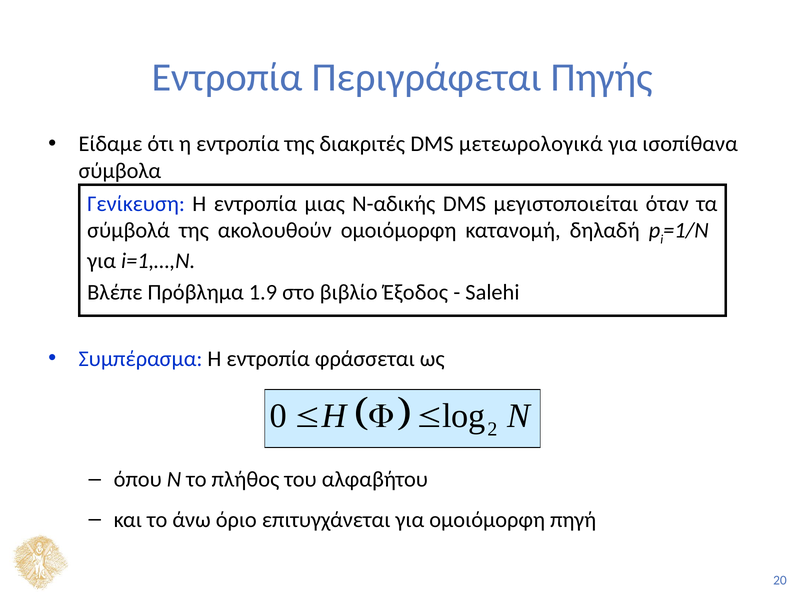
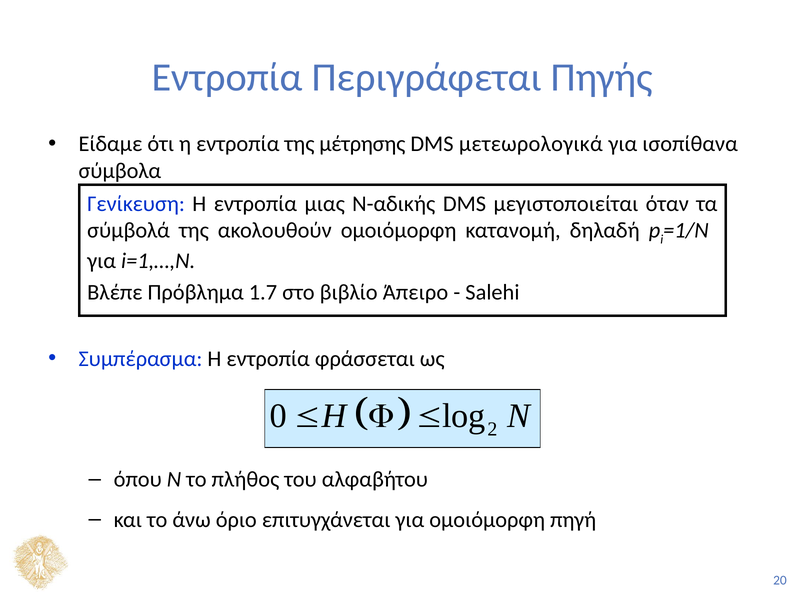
διακριτές: διακριτές -> μέτρησης (362, 144)
1.9: 1.9 -> 1.7 (263, 292)
Έξοδος: Έξοδος -> Άπειρο (416, 292)
